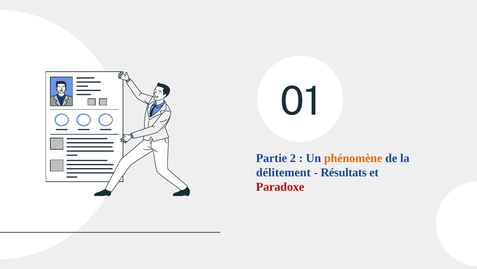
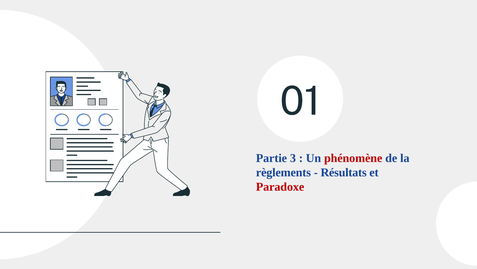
2: 2 -> 3 (293, 158)
phénomène colour: orange -> red (353, 158)
délitement: délitement -> règlements (283, 172)
